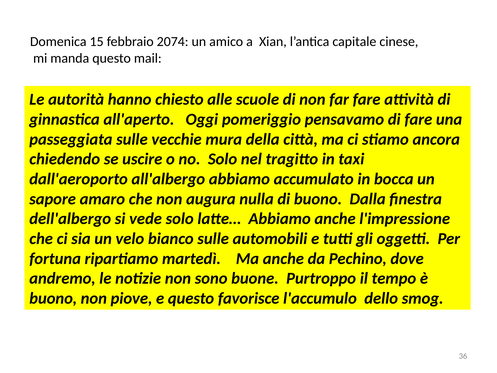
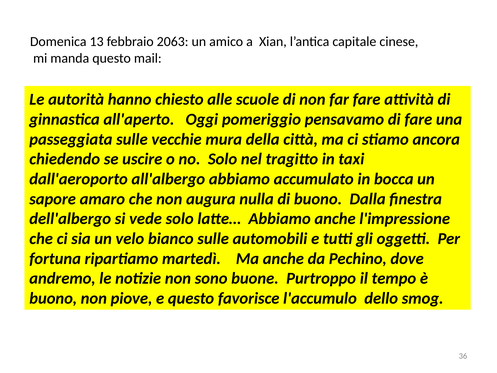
15: 15 -> 13 (97, 42)
2074: 2074 -> 2063 (173, 42)
